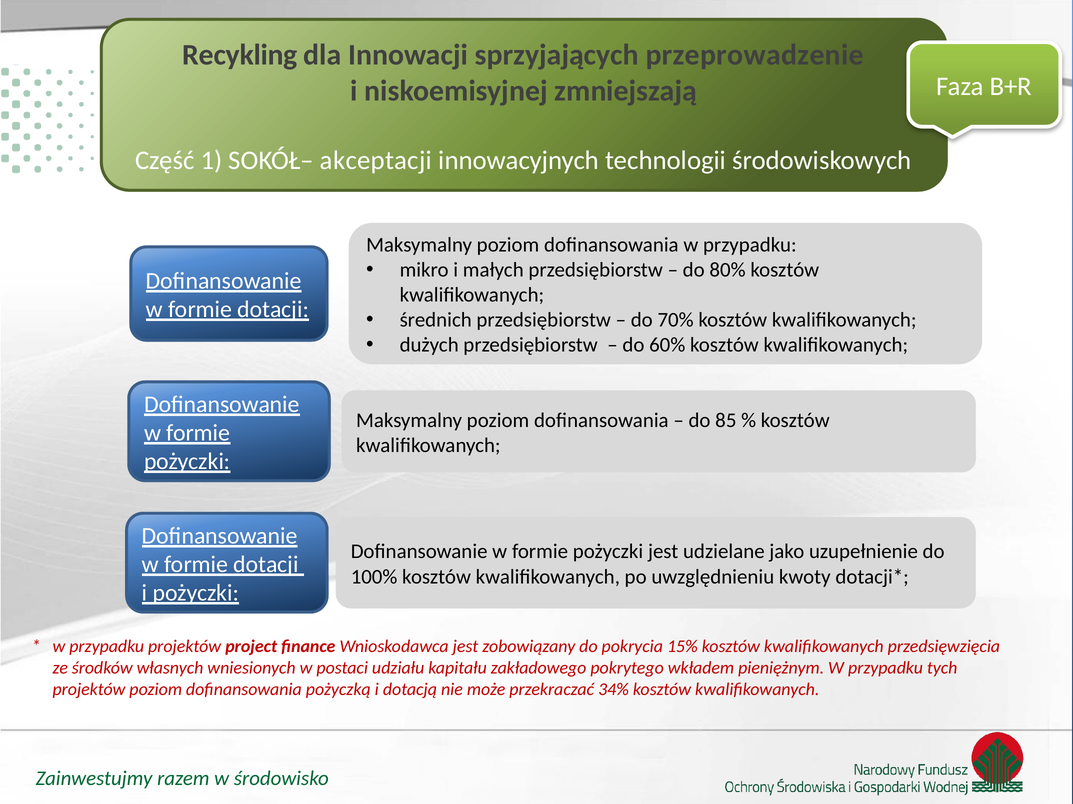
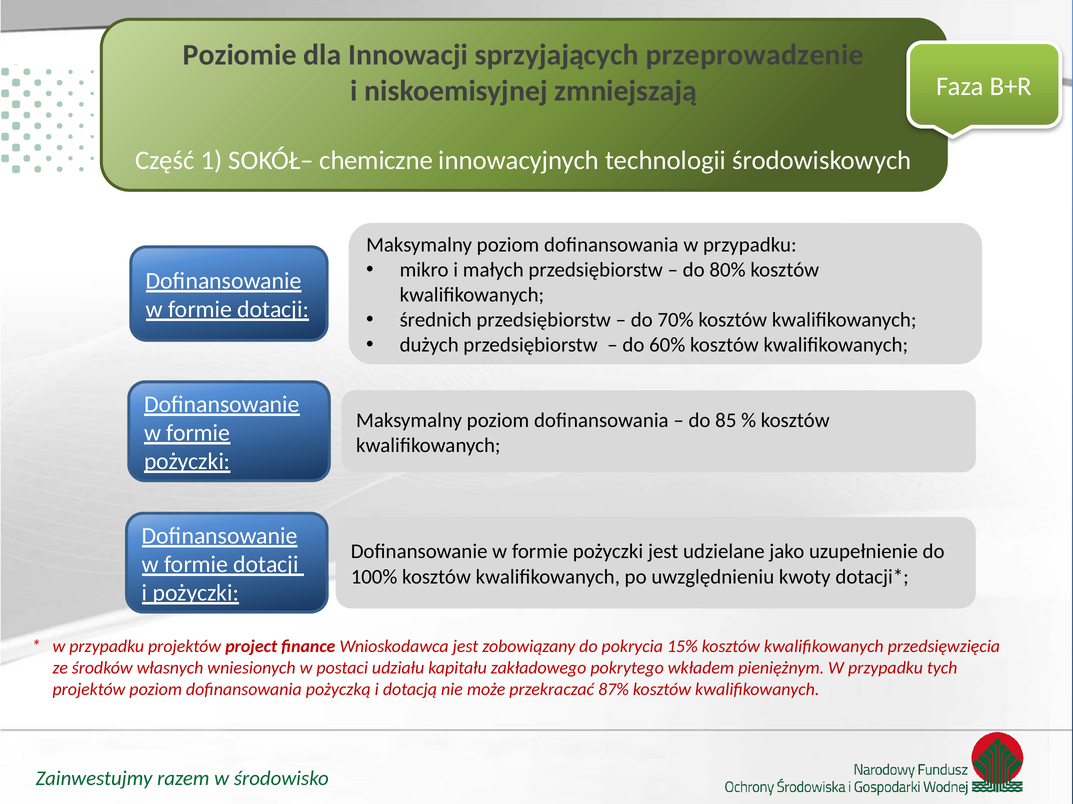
Recykling: Recykling -> Poziomie (240, 55)
akceptacji: akceptacji -> chemiczne (376, 160)
34%: 34% -> 87% (614, 690)
